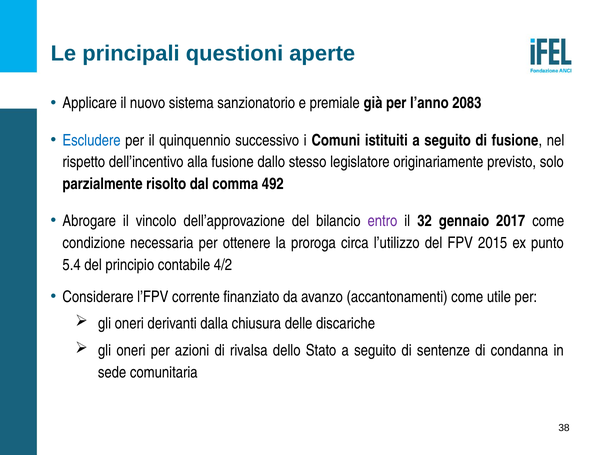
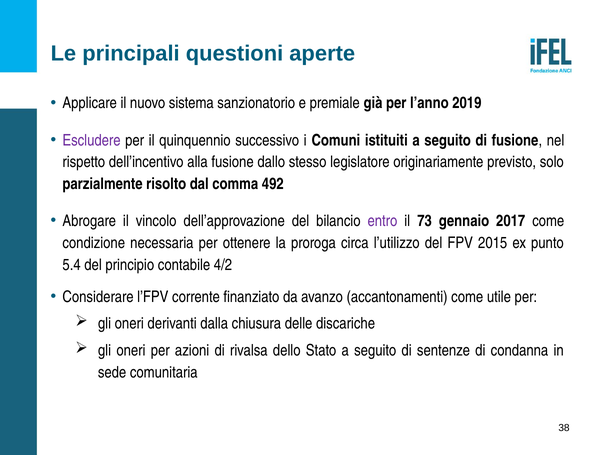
2083: 2083 -> 2019 (467, 103)
Escludere colour: blue -> purple (92, 140)
32: 32 -> 73 (425, 221)
